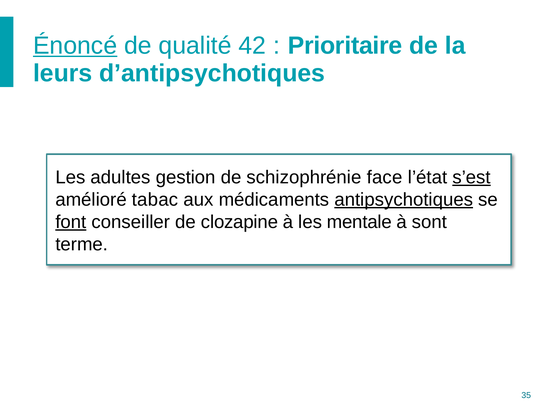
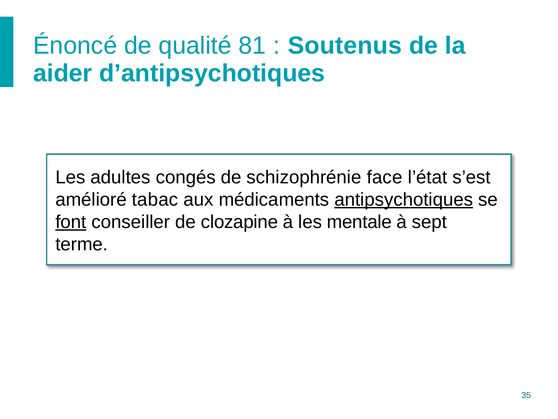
Énoncé underline: present -> none (75, 46)
42: 42 -> 81 (252, 46)
Prioritaire: Prioritaire -> Soutenus (345, 46)
leurs: leurs -> aider (63, 73)
gestion: gestion -> congés (186, 177)
s’est underline: present -> none (471, 177)
sont: sont -> sept (430, 222)
